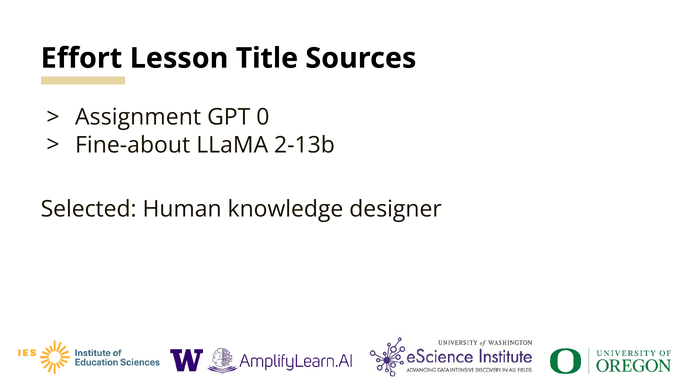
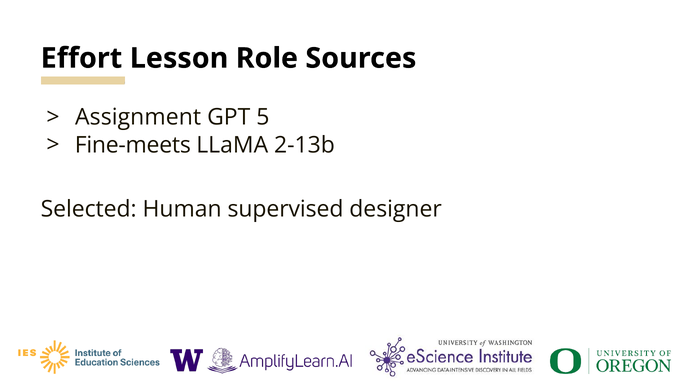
Title: Title -> Role (267, 58)
0: 0 -> 5 (263, 117)
Fine-about: Fine-about -> Fine-meets (133, 145)
knowledge: knowledge -> supervised (286, 209)
